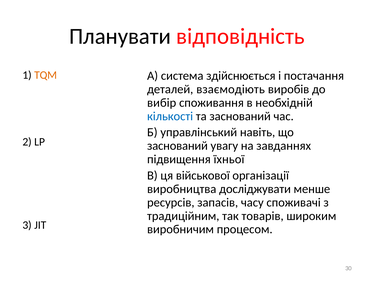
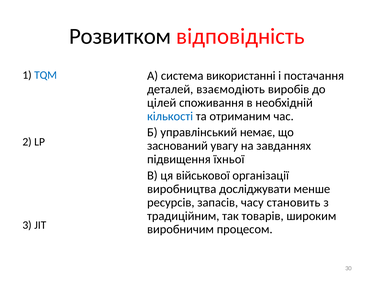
Планувати: Планувати -> Розвитком (120, 36)
TQM colour: orange -> blue (46, 75)
здійснюється: здійснюється -> використанні (241, 76)
вибір: вибір -> цілей (162, 103)
та заснований: заснований -> отриманим (240, 116)
навіть: навіть -> немає (258, 132)
споживачі: споживачі -> становить (293, 202)
